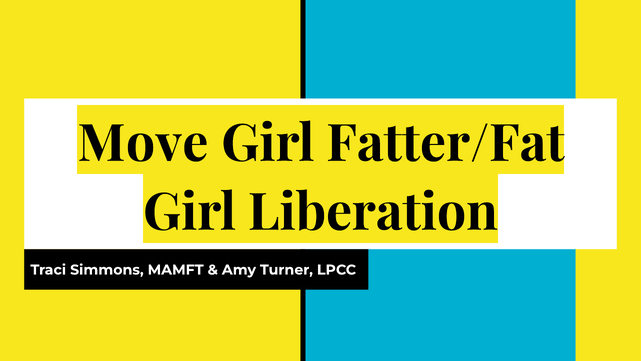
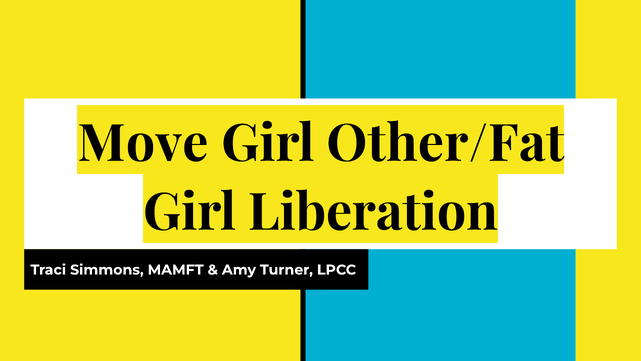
Fatter/Fat: Fatter/Fat -> Other/Fat (445, 144)
